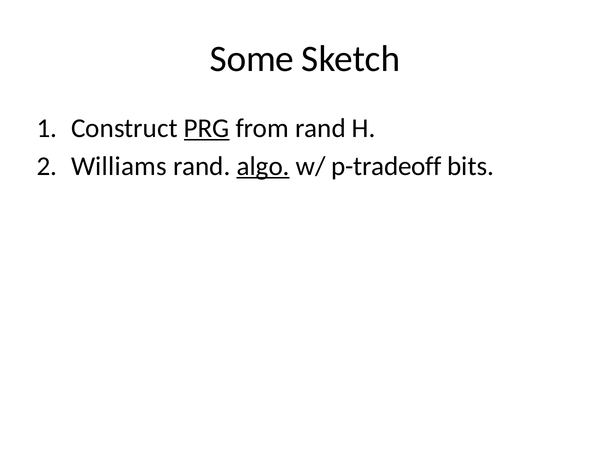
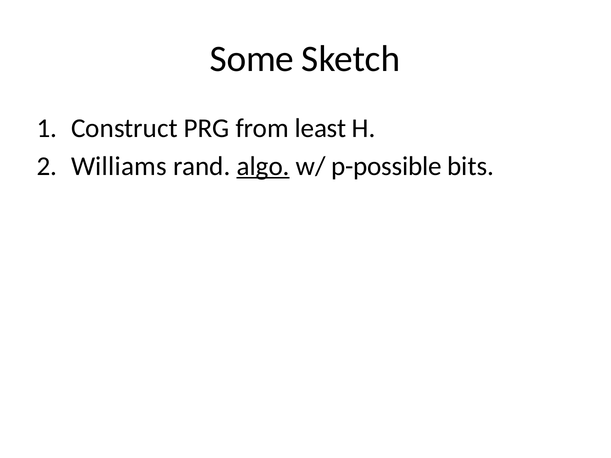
PRG underline: present -> none (207, 128)
from rand: rand -> least (321, 128)
p-tradeoff: p-tradeoff -> p-possible (387, 166)
